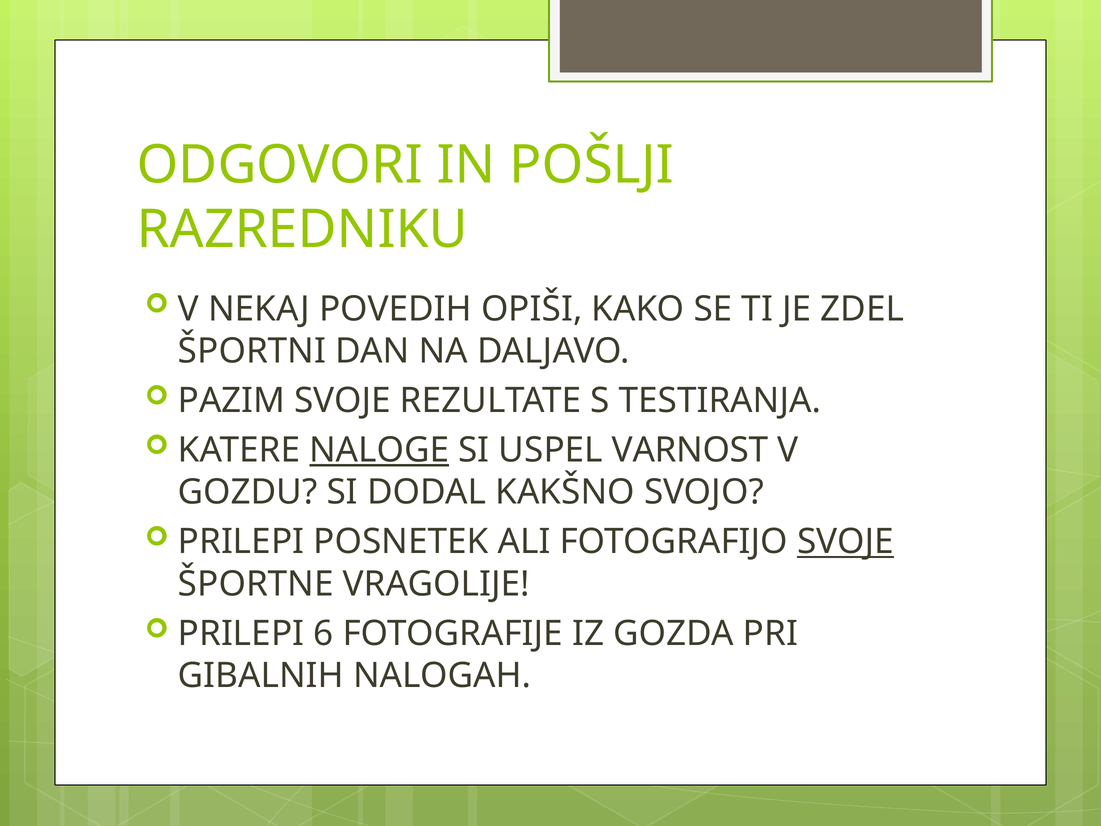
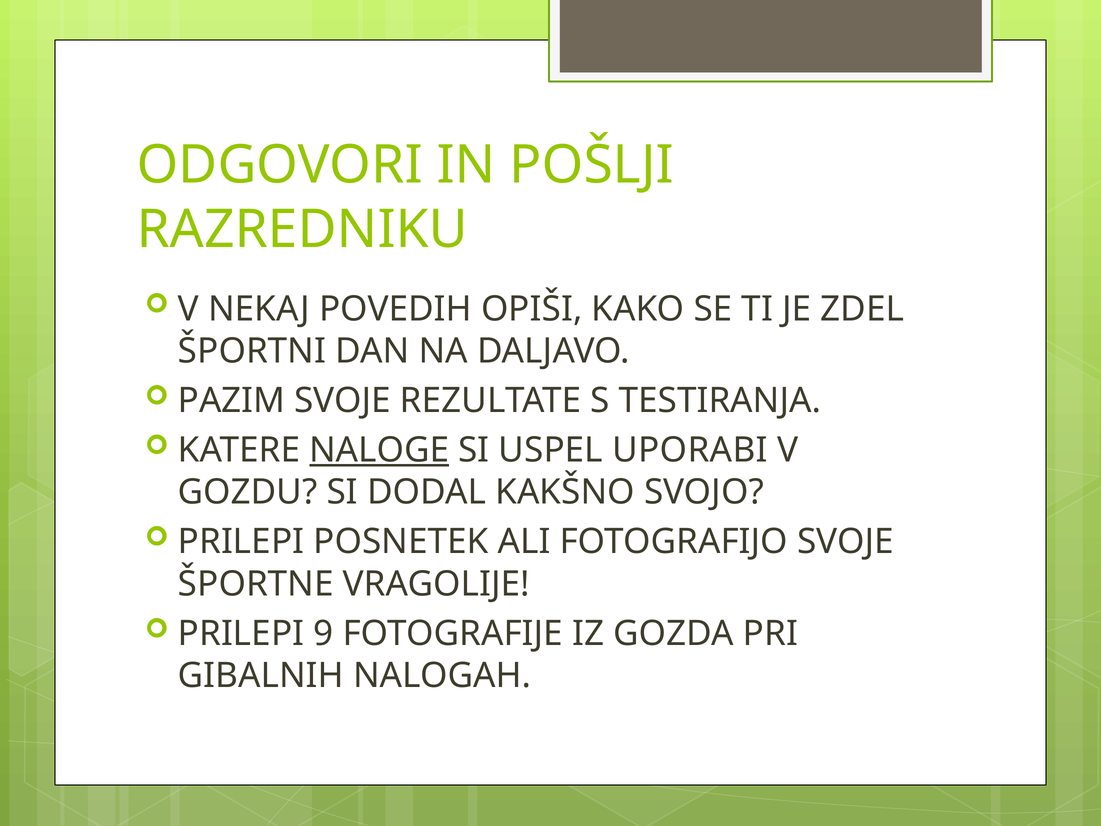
VARNOST: VARNOST -> UPORABI (690, 450)
SVOJE underline: present -> none (845, 542)
6: 6 -> 9 (323, 633)
